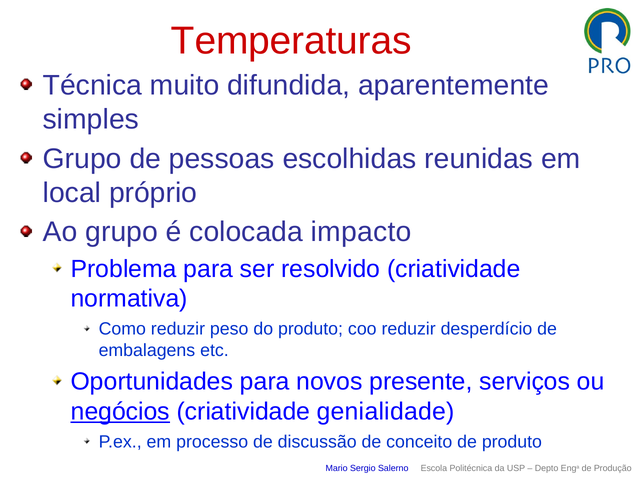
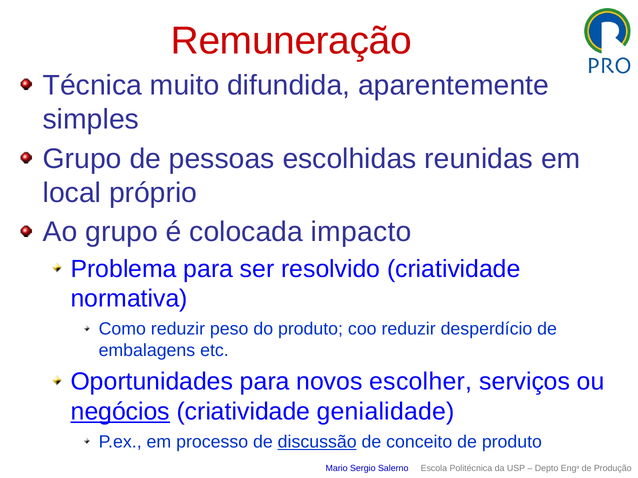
Temperaturas: Temperaturas -> Remuneração (291, 41)
presente: presente -> escolher (421, 382)
discussão underline: none -> present (317, 442)
